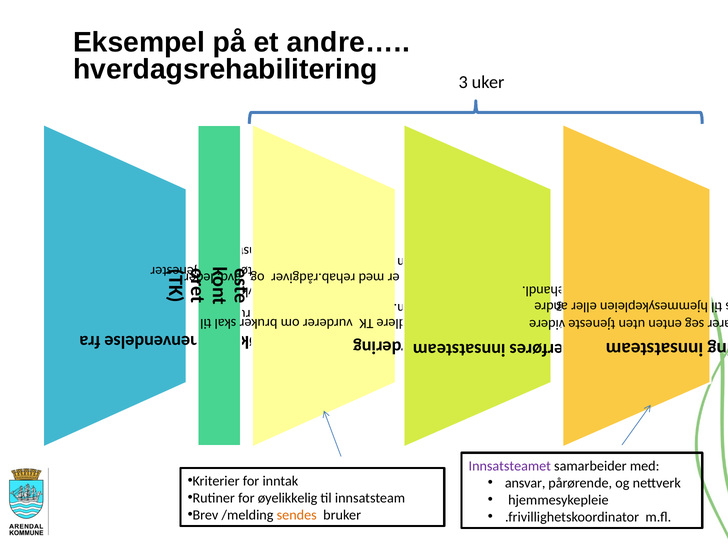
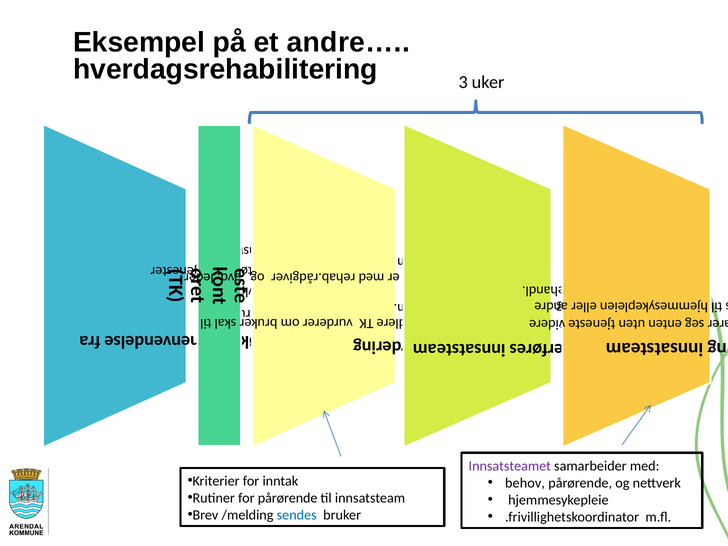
ansvar: ansvar -> behov (525, 483)
for øyelikkelig: øyelikkelig -> pårørende (288, 498)
sendes colour: orange -> blue (297, 515)
